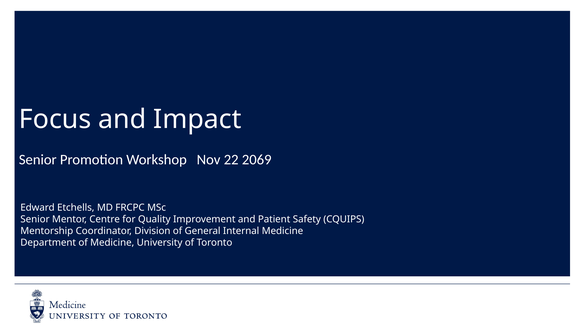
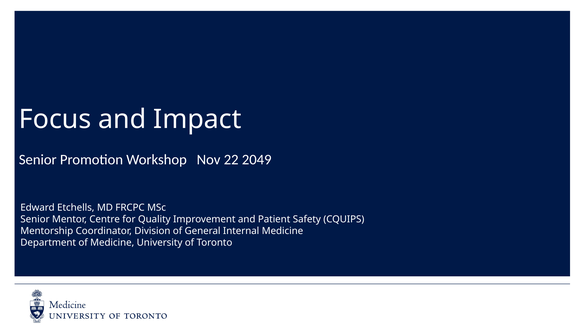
2069: 2069 -> 2049 (257, 160)
